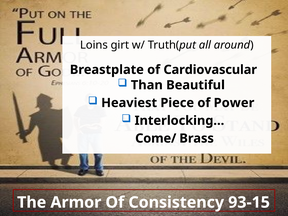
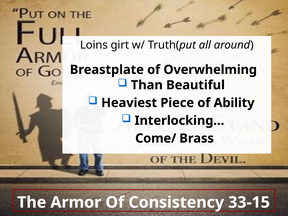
Cardiovascular: Cardiovascular -> Overwhelming (210, 70)
Power: Power -> Ability (234, 103)
93-15: 93-15 -> 33-15 (249, 202)
